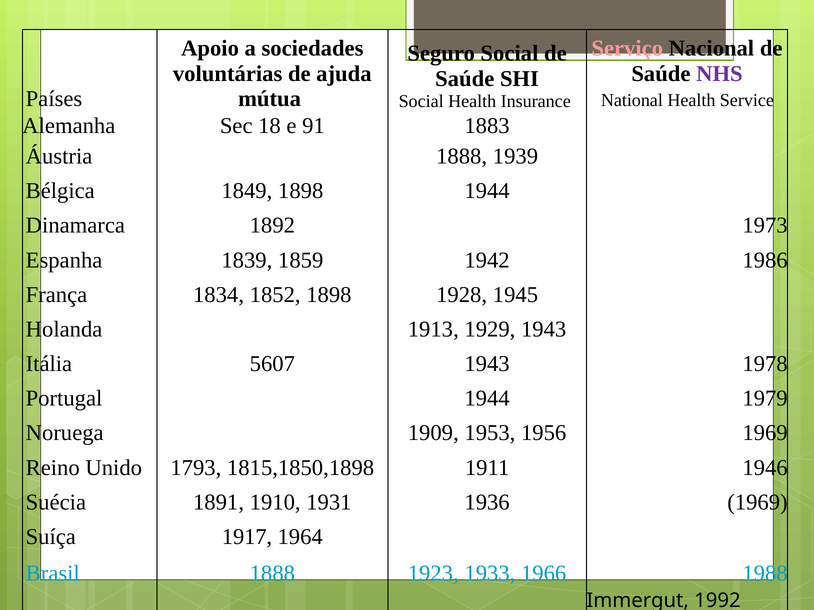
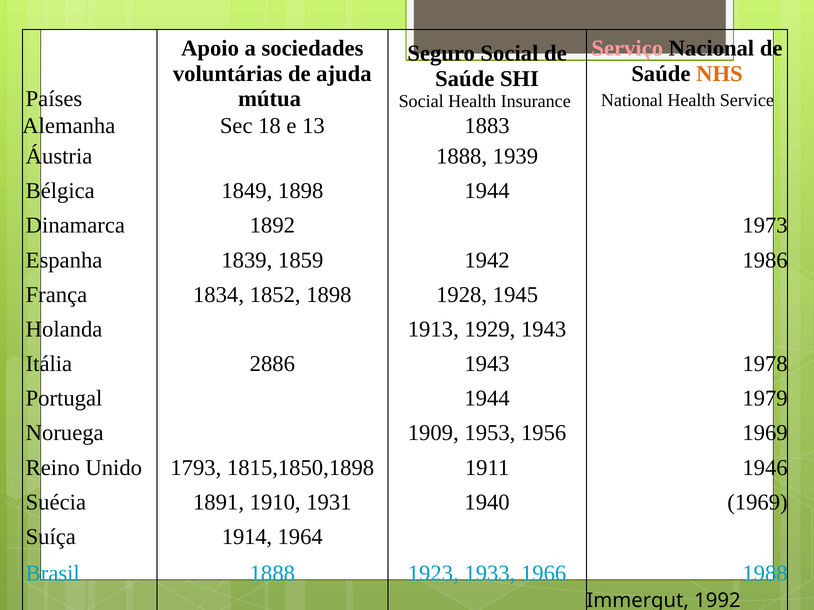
NHS colour: purple -> orange (719, 74)
91: 91 -> 13 (313, 126)
5607: 5607 -> 2886 (272, 364)
1936: 1936 -> 1940 (487, 503)
1917: 1917 -> 1914 (247, 537)
